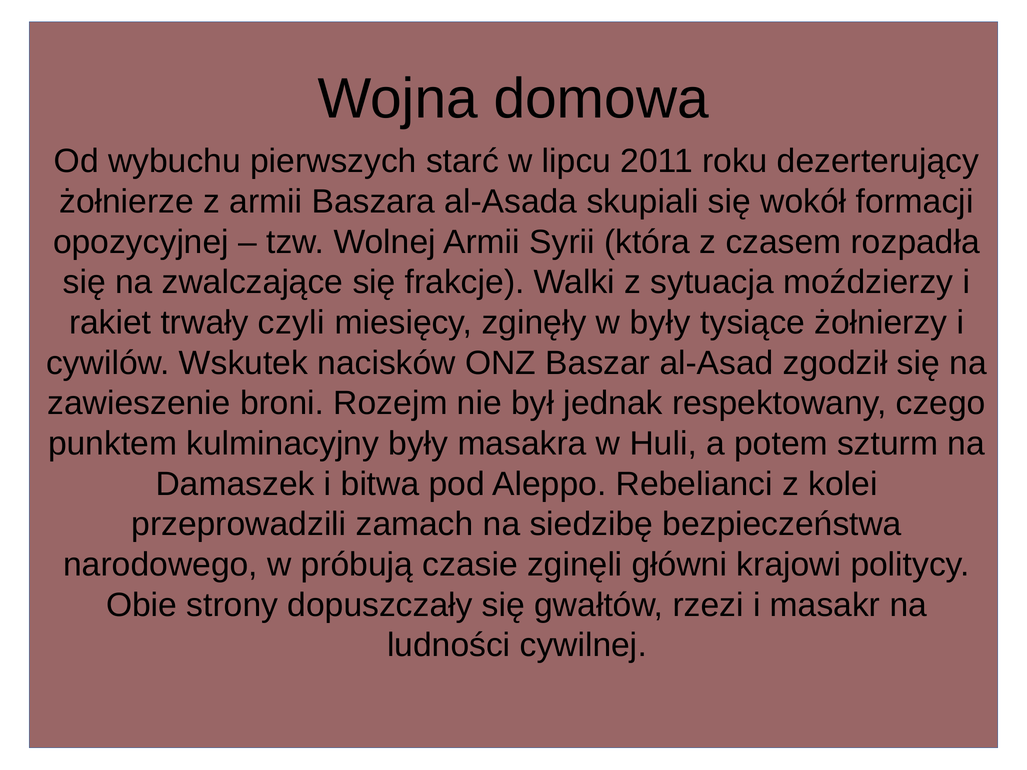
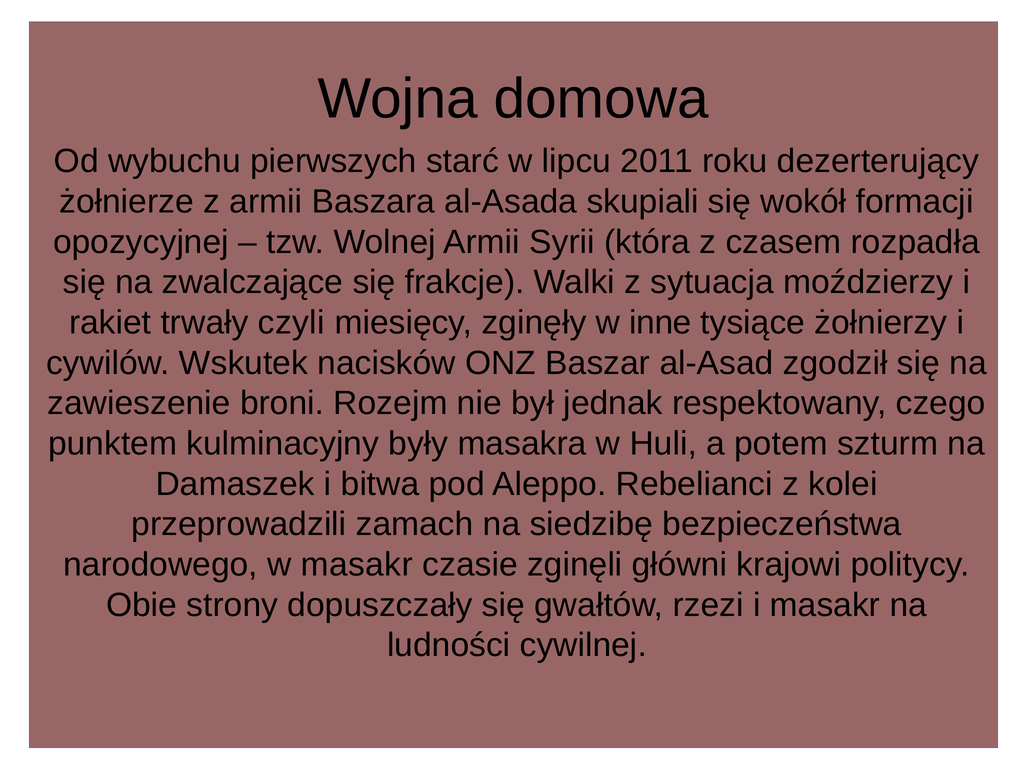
w były: były -> inne (660, 323)
w próbują: próbują -> masakr (357, 565)
